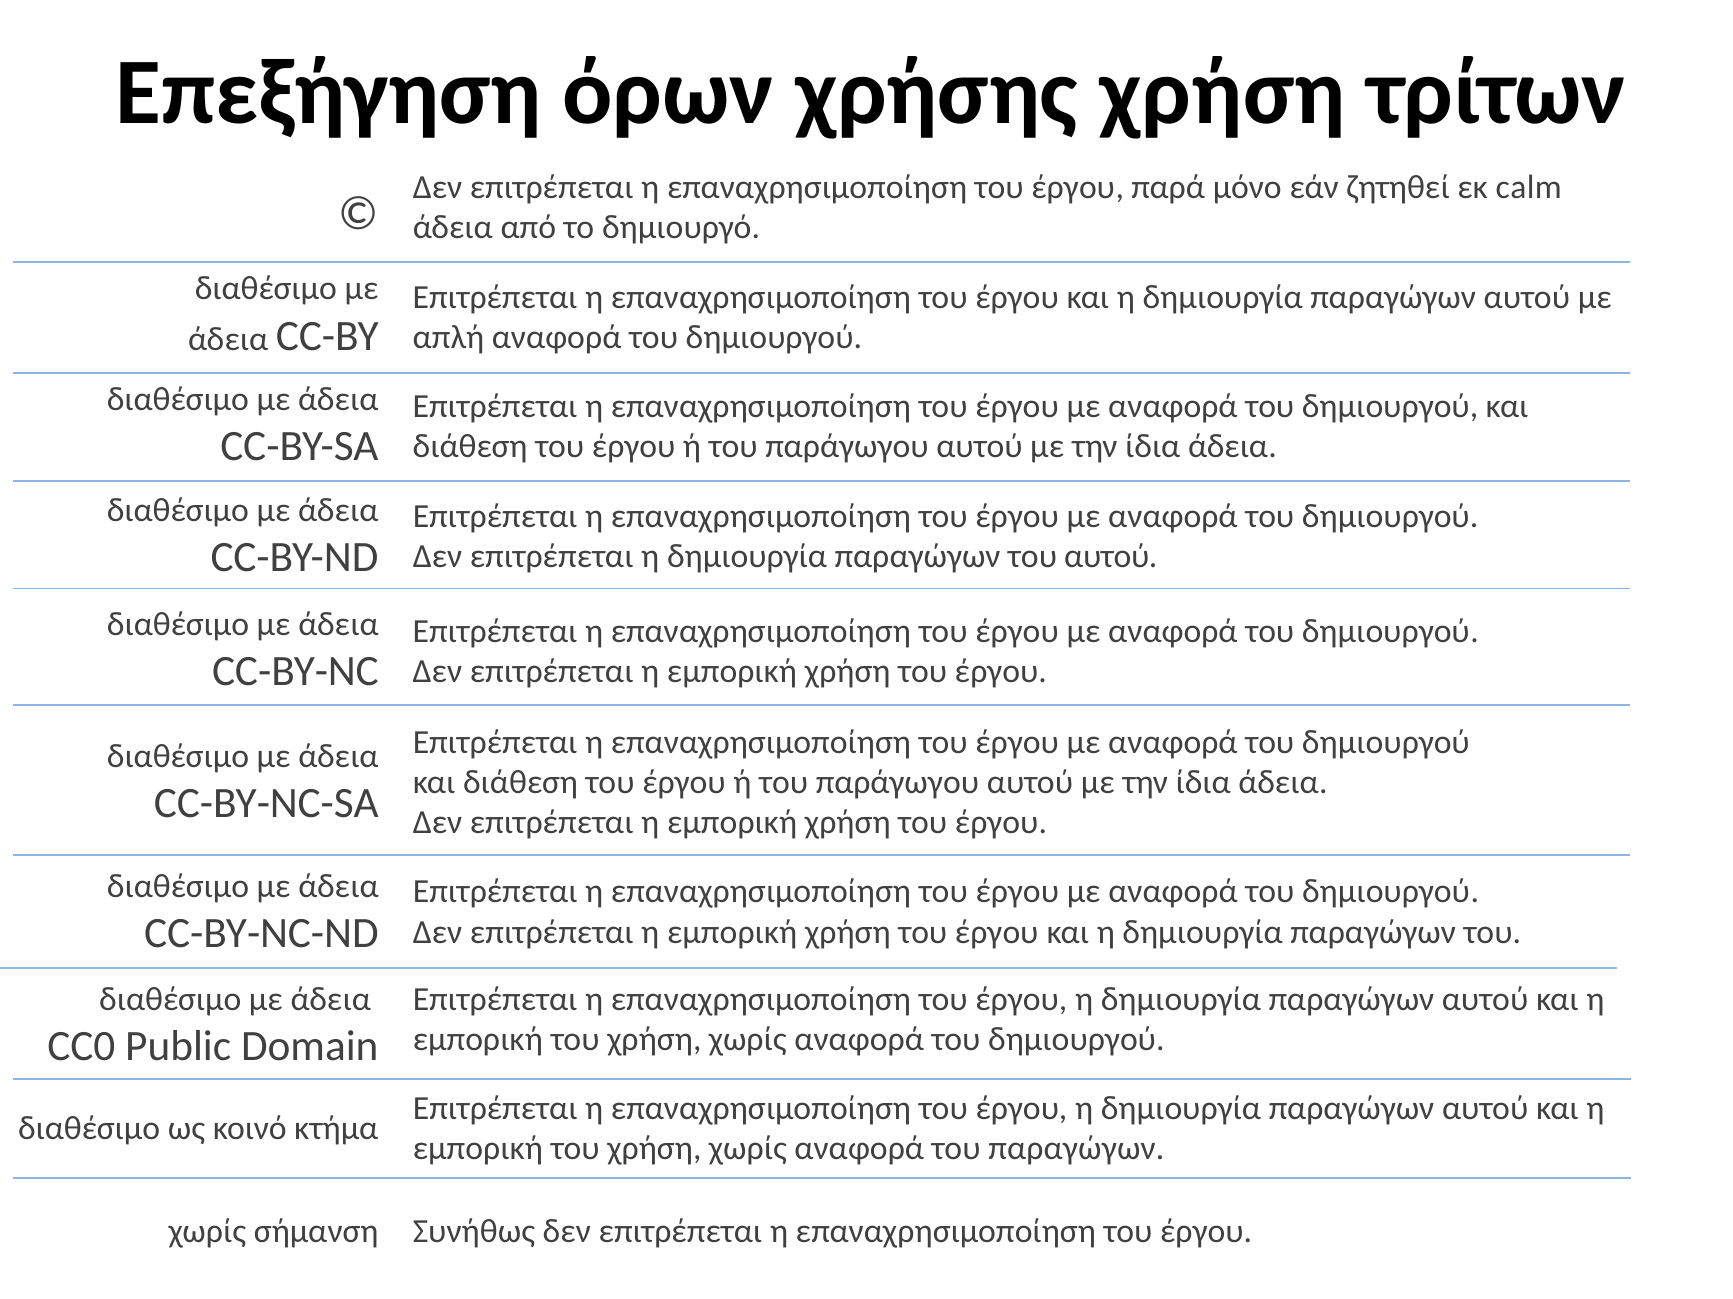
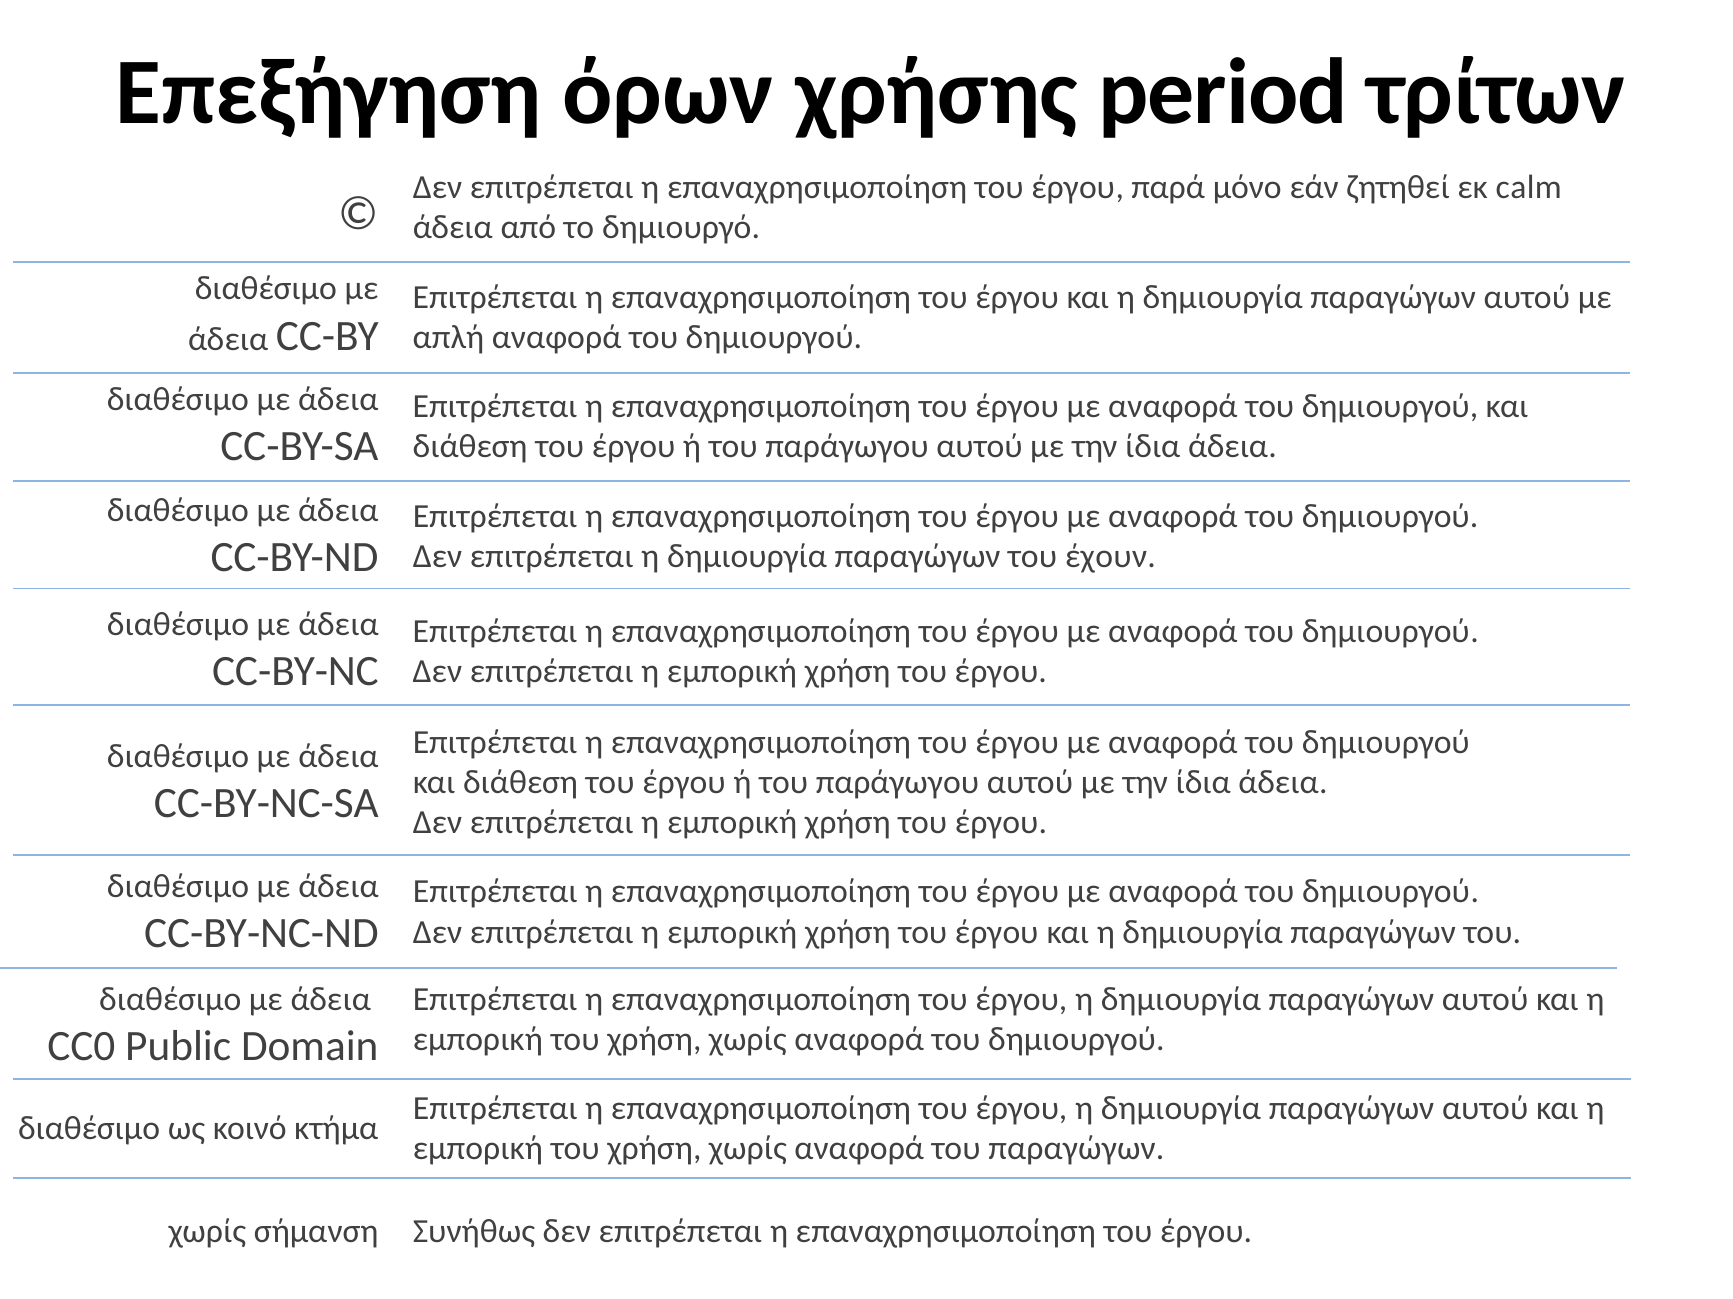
χρήσης χρήση: χρήση -> period (1223, 93)
του αυτού: αυτού -> έχουν (1110, 557)
